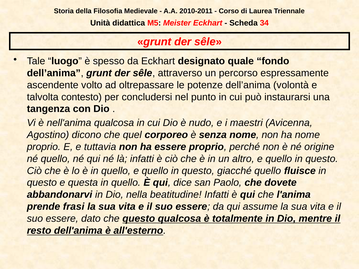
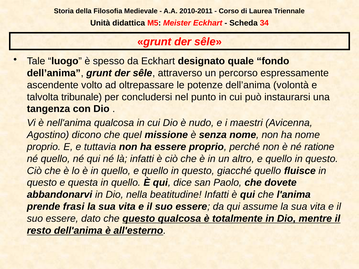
contesto: contesto -> tribunale (82, 97)
corporeo: corporeo -> missione (166, 135)
origine: origine -> ratione (319, 147)
